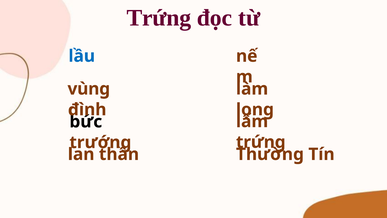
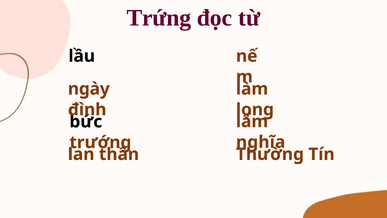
lầu colour: blue -> black (82, 56)
vùng: vùng -> ngày (89, 89)
trứng: trứng -> nghĩa (261, 142)
